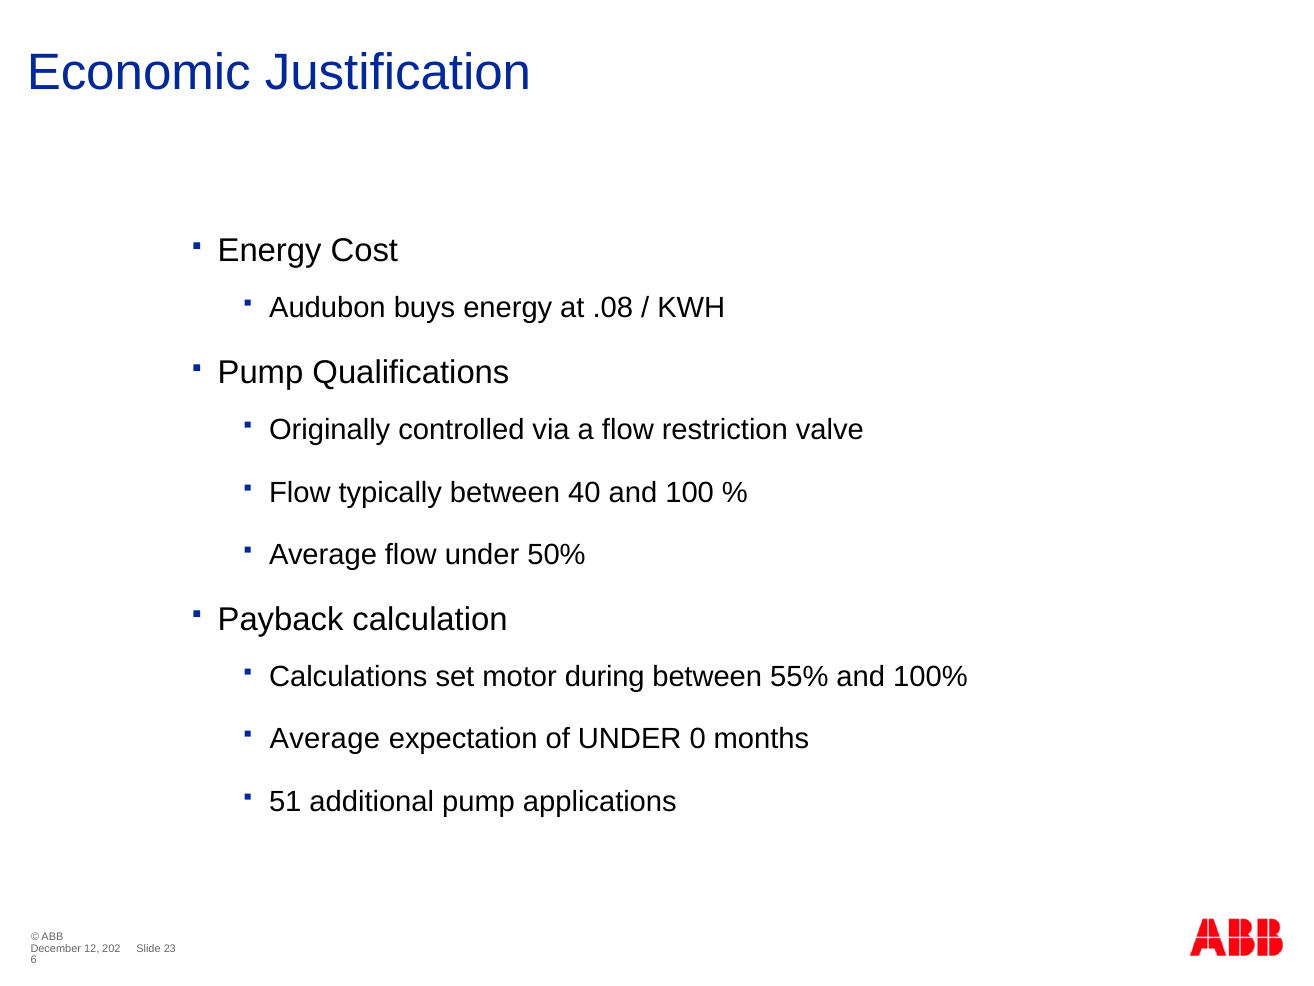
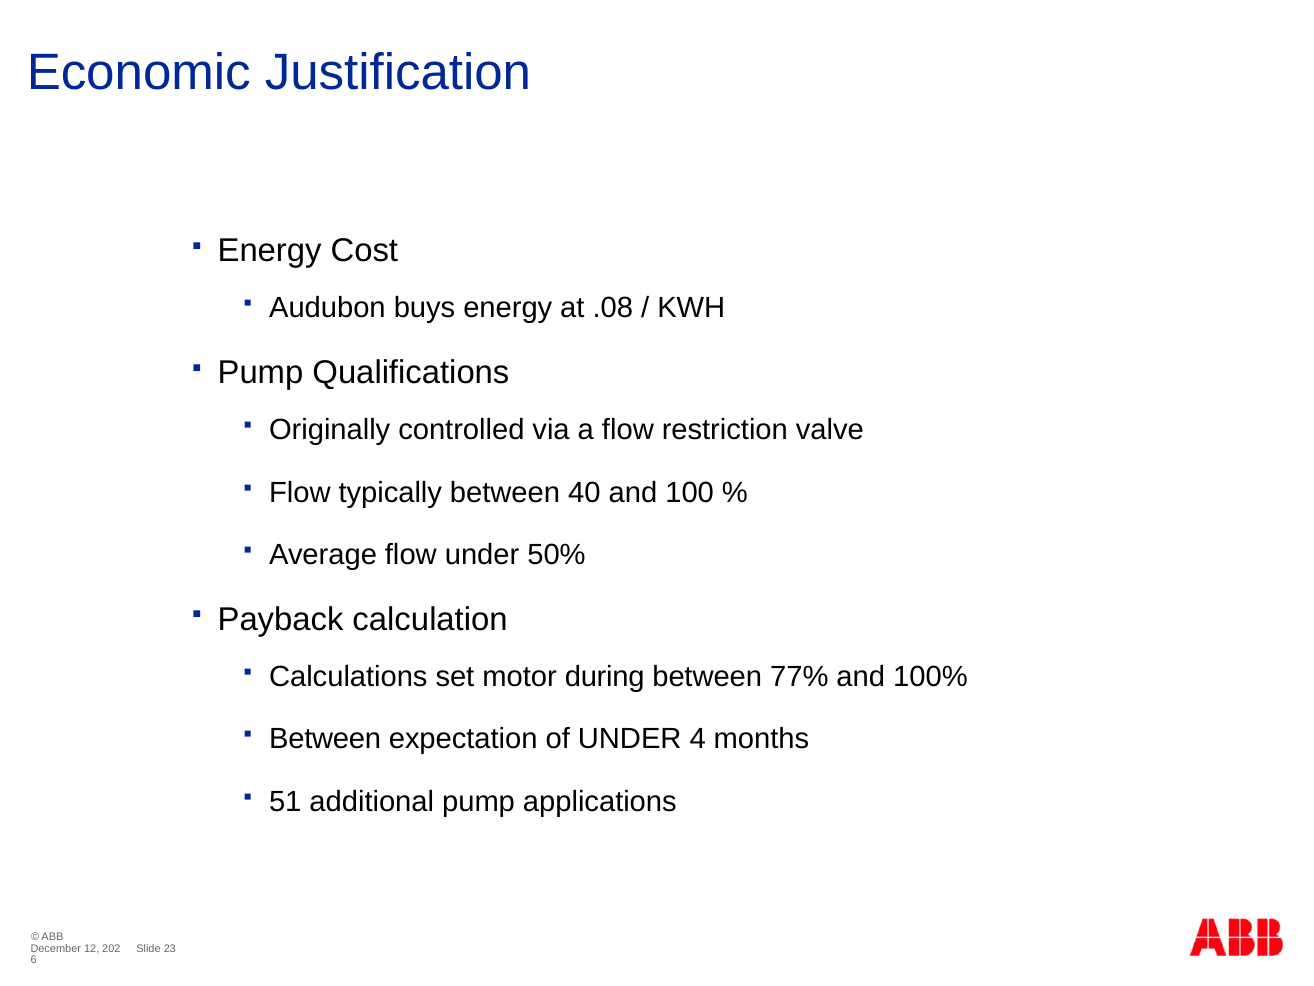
55%: 55% -> 77% (799, 676)
Average: Average -> Between (325, 739)
0: 0 -> 4 (698, 739)
